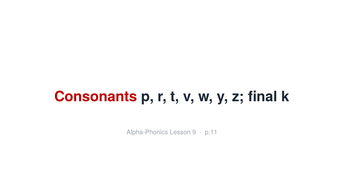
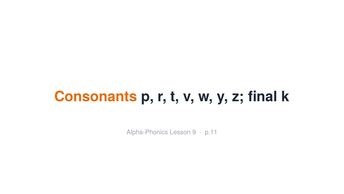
Consonants colour: red -> orange (96, 96)
